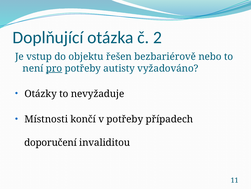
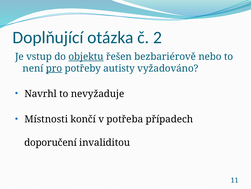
objektu underline: none -> present (86, 56)
Otázky: Otázky -> Navrhl (41, 93)
v potřeby: potřeby -> potřeba (125, 119)
